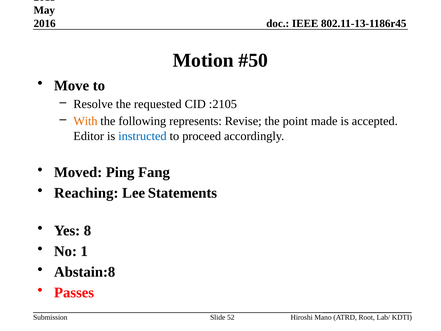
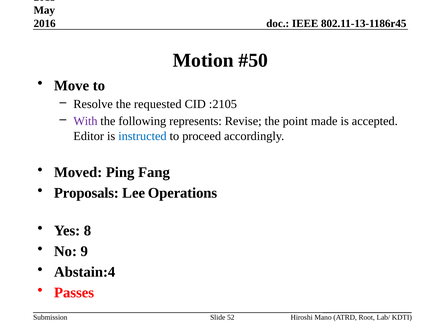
With colour: orange -> purple (85, 121)
Reaching: Reaching -> Proposals (86, 193)
Statements: Statements -> Operations (182, 193)
1: 1 -> 9 (84, 251)
Abstain:8: Abstain:8 -> Abstain:4 (85, 272)
